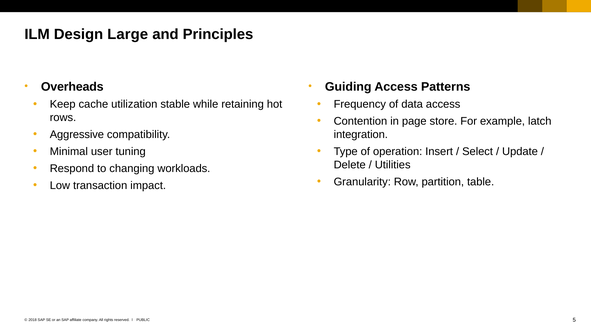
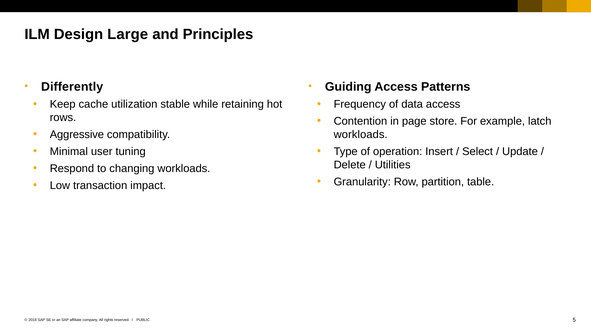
Overheads: Overheads -> Differently (72, 87)
integration: integration -> workloads (361, 135)
